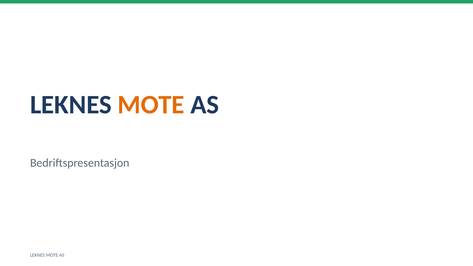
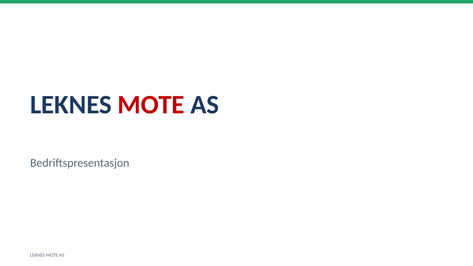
MOTE colour: orange -> red (151, 105)
